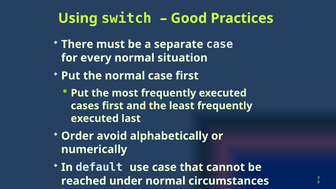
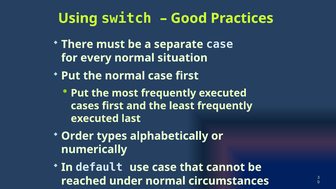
avoid: avoid -> types (112, 136)
